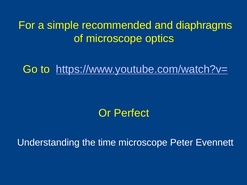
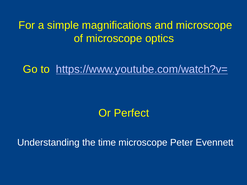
recommended: recommended -> magnifications (117, 25)
and diaphragms: diaphragms -> microscope (204, 25)
